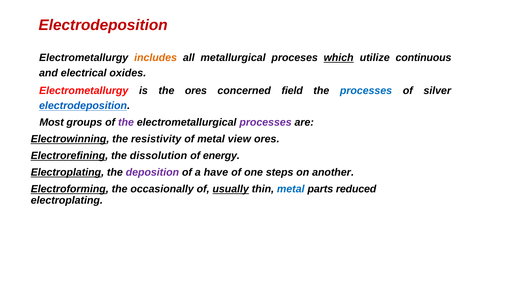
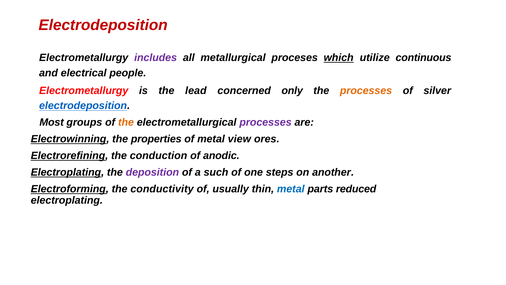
includes colour: orange -> purple (156, 58)
oxides: oxides -> people (128, 73)
the ores: ores -> lead (196, 90)
field: field -> only (292, 90)
processes colour: blue -> orange (366, 90)
the colour: purple -> orange (126, 122)
resistivity: resistivity -> properties (156, 139)
dissolution: dissolution -> conduction (159, 155)
energy: energy -> anodic (221, 155)
have: have -> such (216, 172)
occasionally: occasionally -> conductivity (162, 189)
usually underline: present -> none (231, 189)
